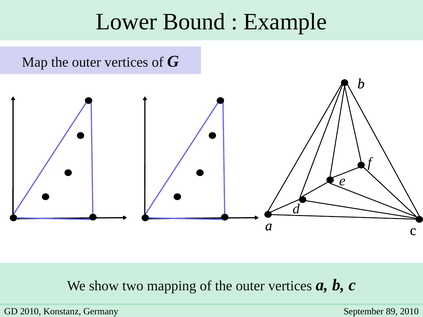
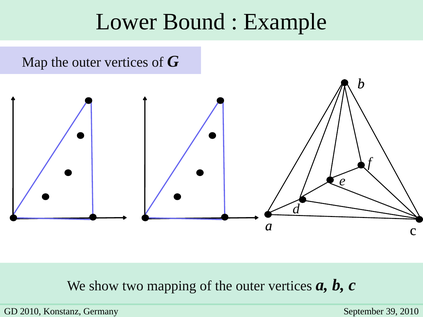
89: 89 -> 39 (392, 312)
